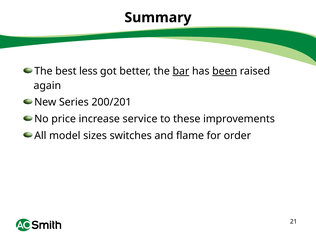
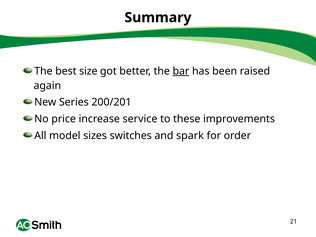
less: less -> size (88, 71)
been underline: present -> none (225, 71)
flame: flame -> spark (190, 136)
